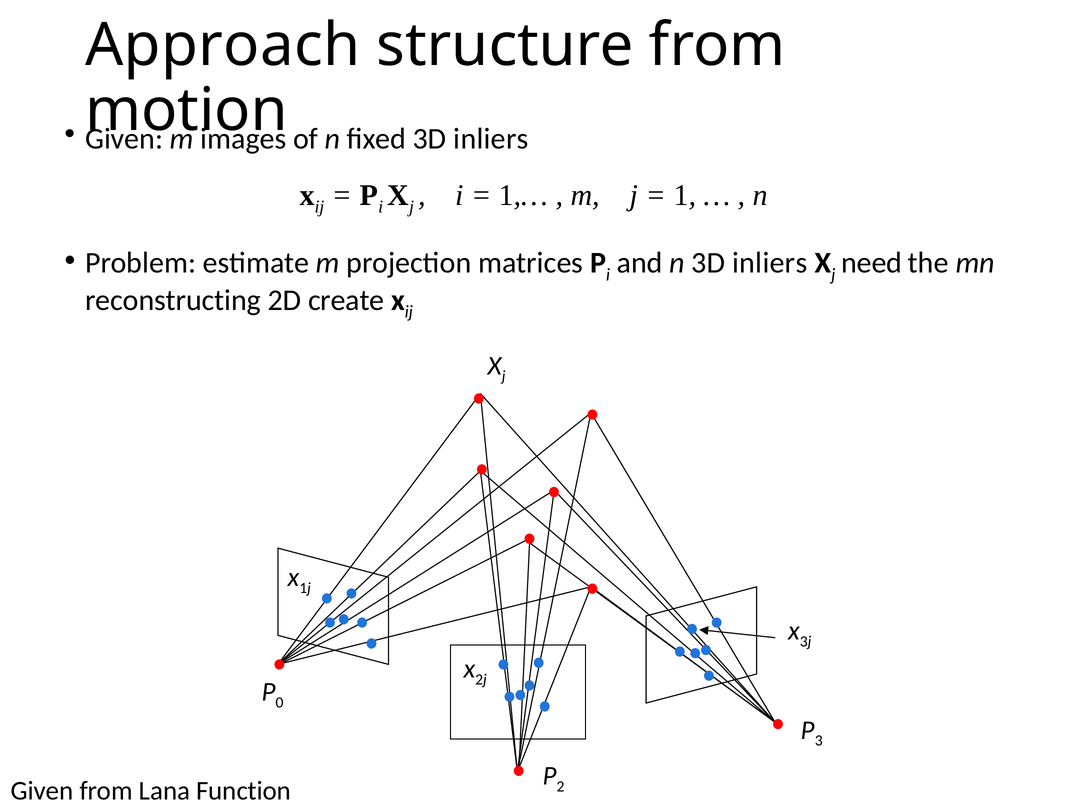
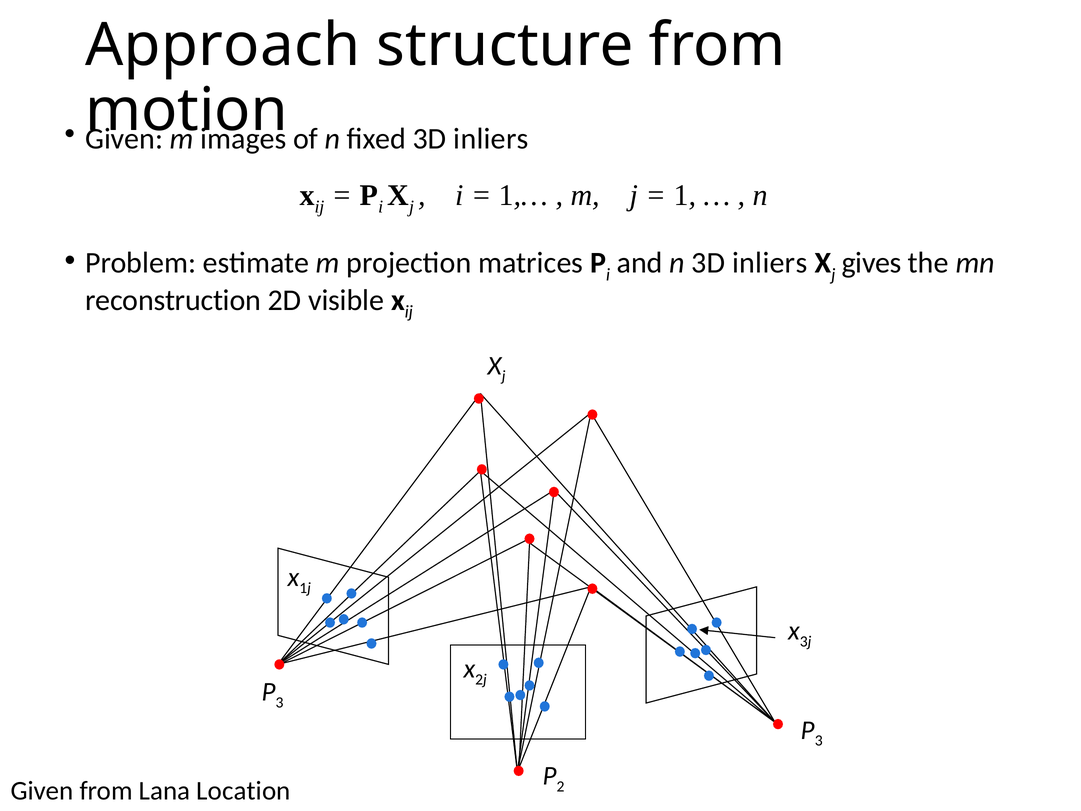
need: need -> gives (872, 263)
reconstructing: reconstructing -> reconstruction (173, 300)
create: create -> visible (346, 300)
0: 0 -> 3 (280, 702)
Function: Function -> Location (243, 790)
